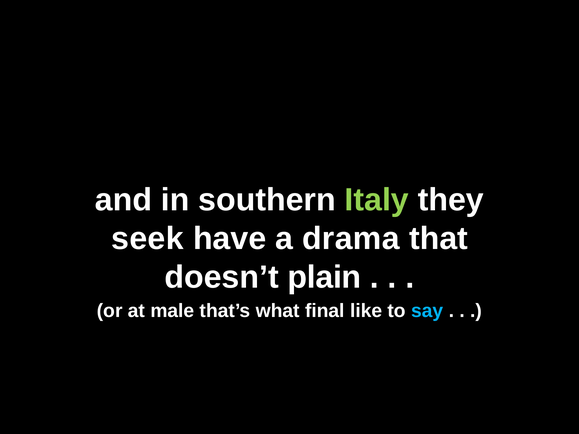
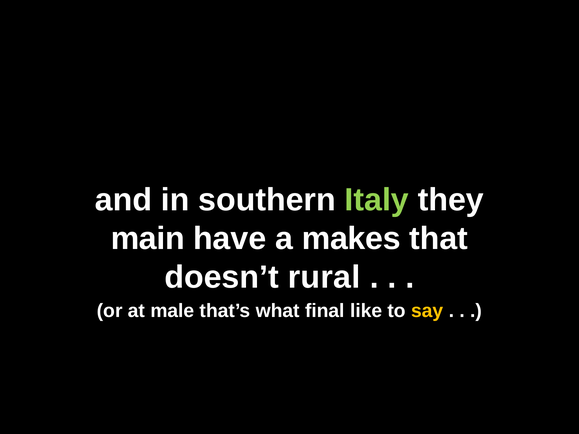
seek: seek -> main (148, 239)
drama: drama -> makes (351, 239)
plain: plain -> rural (324, 277)
say colour: light blue -> yellow (427, 311)
